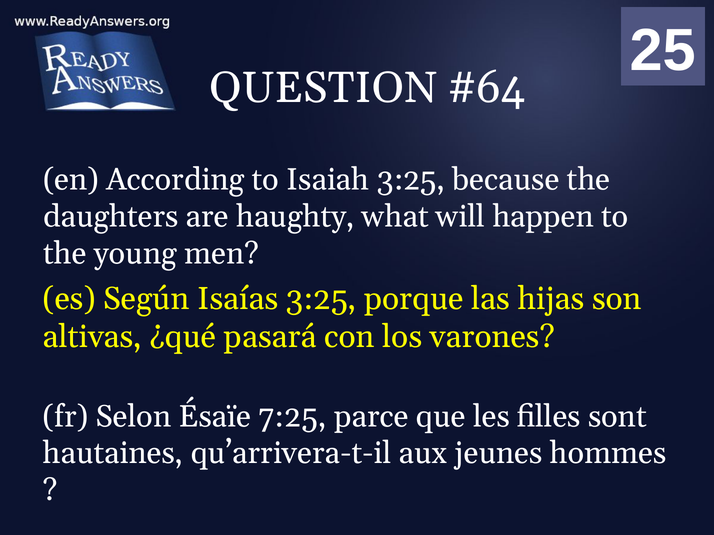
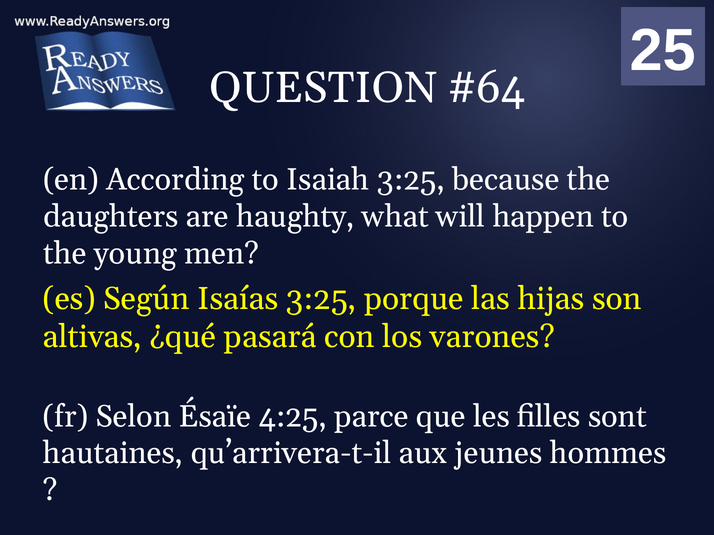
7:25: 7:25 -> 4:25 (293, 417)
